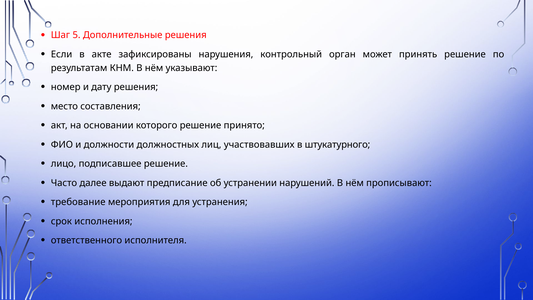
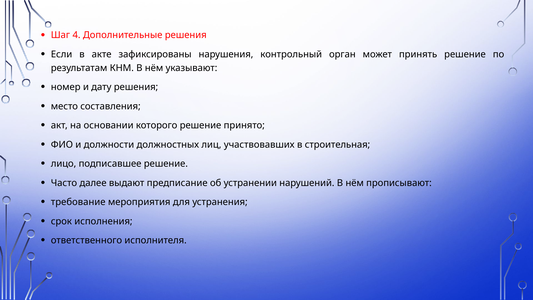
5: 5 -> 4 (77, 35)
штукатурного: штукатурного -> строительная (337, 145)
